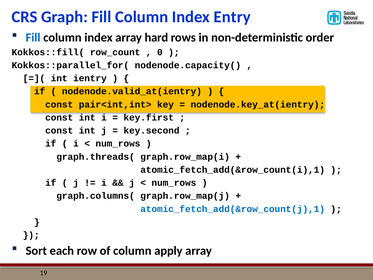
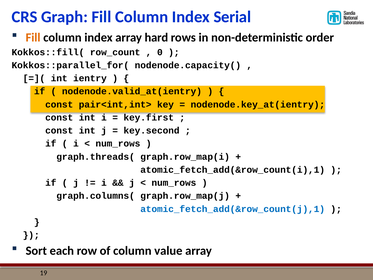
Entry: Entry -> Serial (232, 17)
Fill colour: blue -> orange (33, 37)
apply: apply -> value (168, 251)
